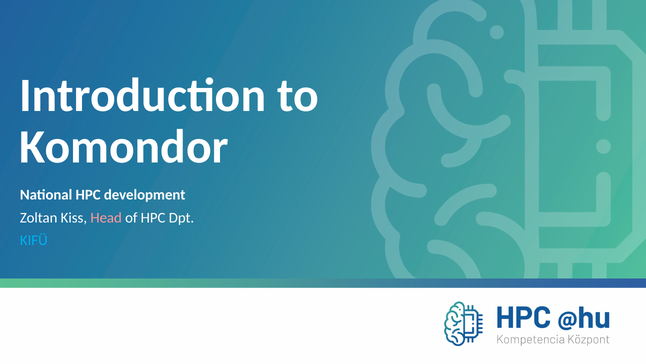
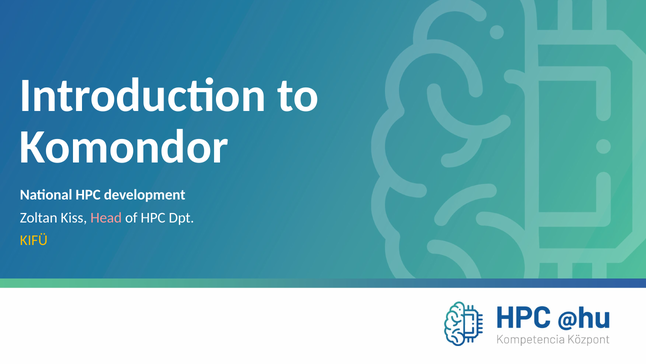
KIFÜ colour: light blue -> yellow (34, 240)
